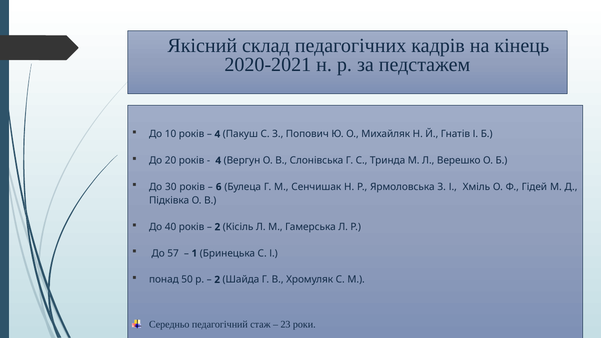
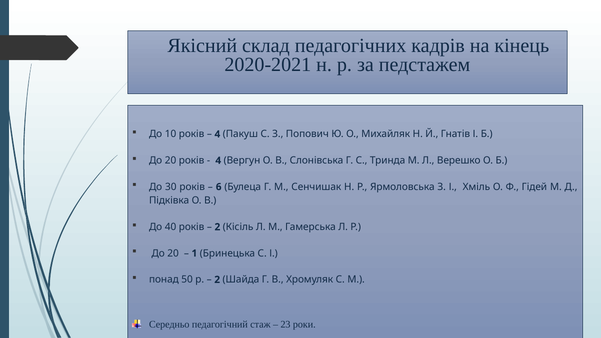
57: 57 -> 20 (173, 253)
